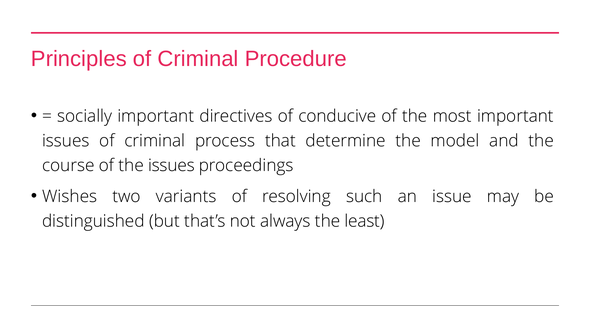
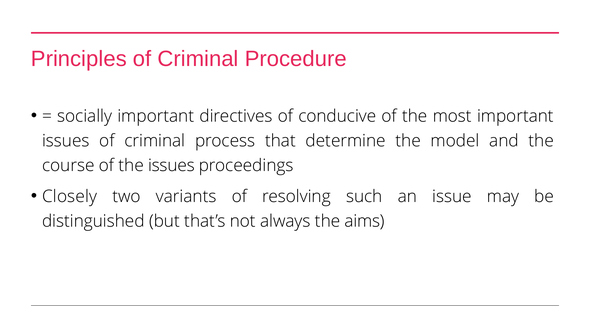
Wishes: Wishes -> Closely (70, 196)
least: least -> aims (365, 221)
